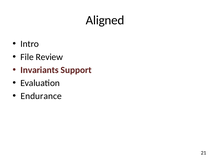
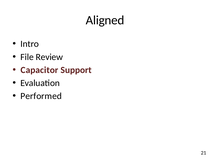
Invariants: Invariants -> Capacitor (39, 70)
Endurance: Endurance -> Performed (41, 96)
